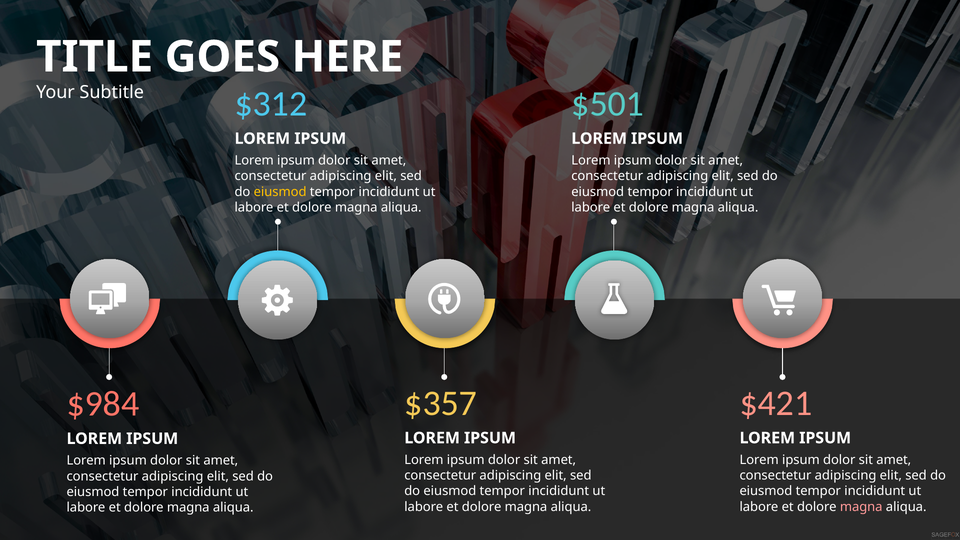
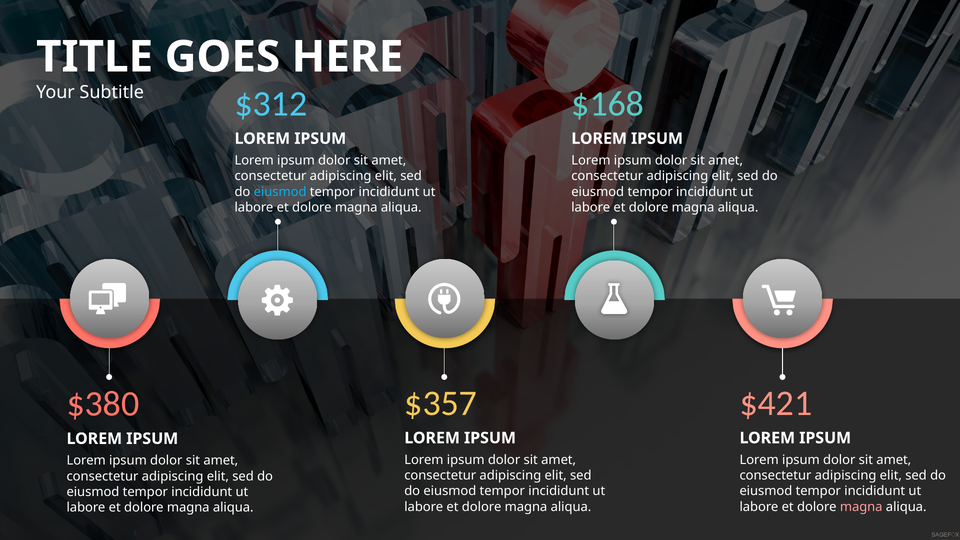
$501: $501 -> $168 (608, 104)
eiusmod colour: yellow -> light blue (280, 192)
$984: $984 -> $380 (103, 404)
